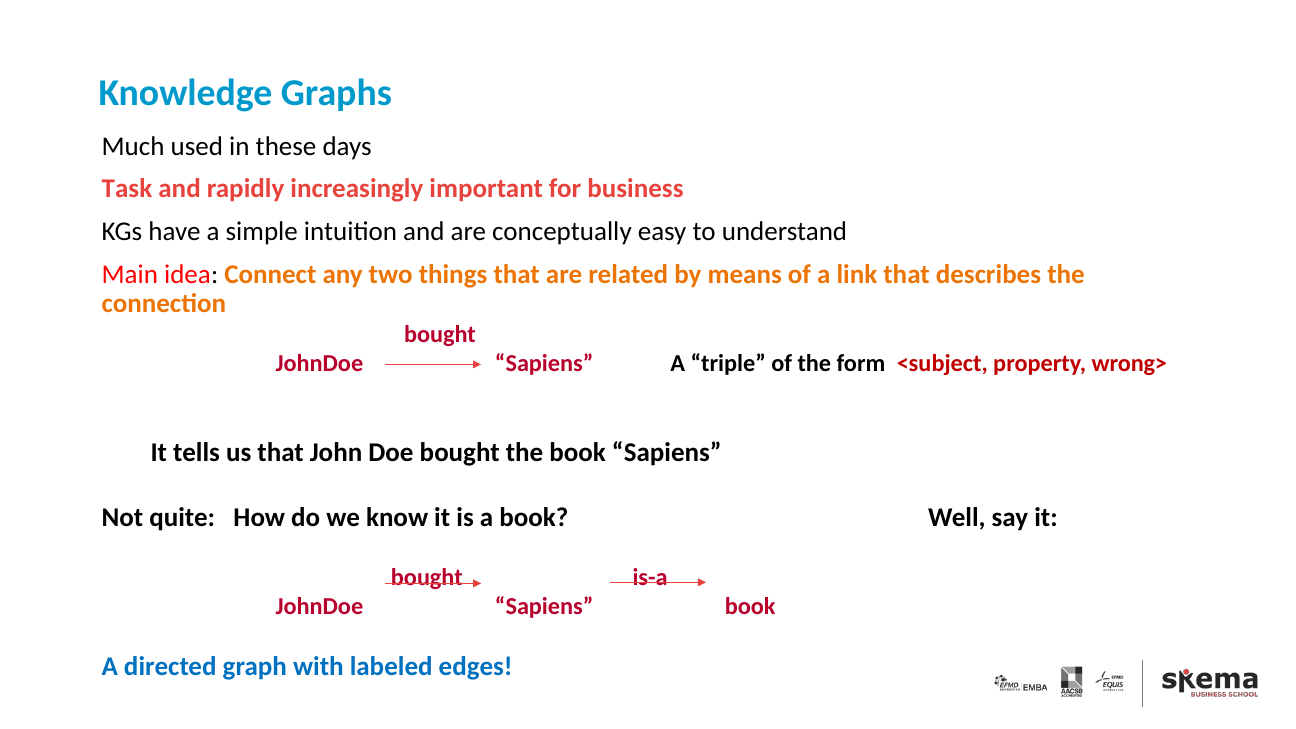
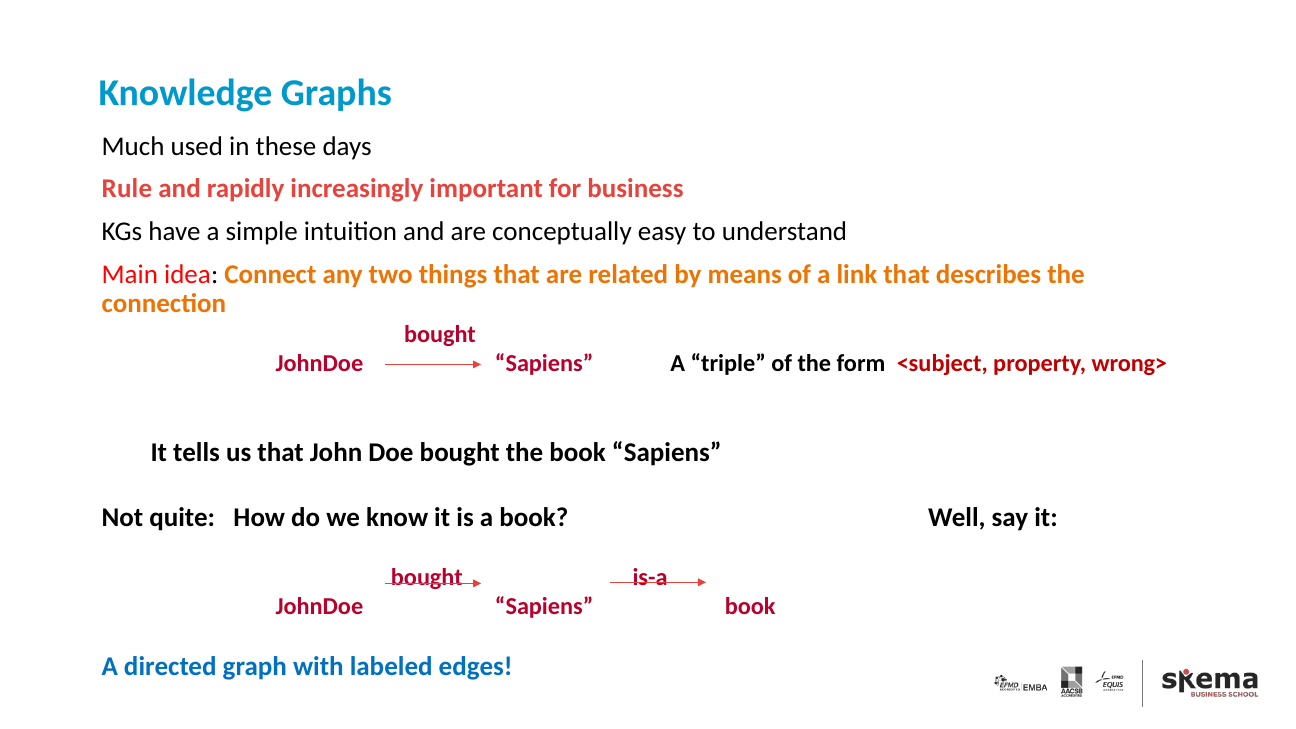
Task: Task -> Rule (127, 189)
